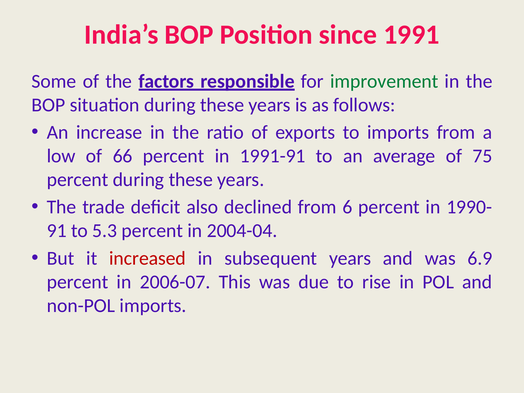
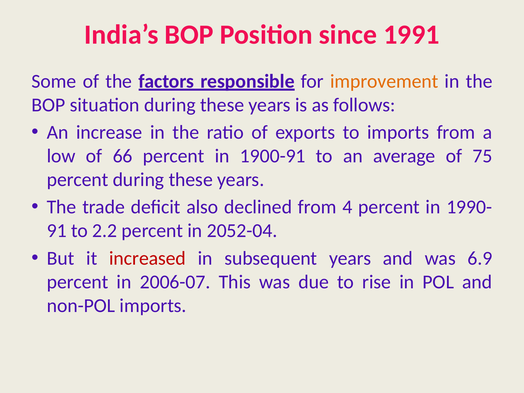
improvement colour: green -> orange (384, 81)
1991-91: 1991-91 -> 1900-91 (273, 156)
6: 6 -> 4 (347, 207)
5.3: 5.3 -> 2.2 (105, 231)
2004-04: 2004-04 -> 2052-04 (242, 231)
